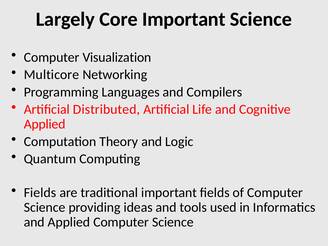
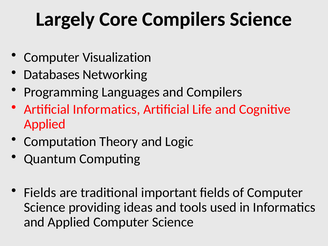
Core Important: Important -> Compilers (184, 19)
Multicore: Multicore -> Databases (52, 75)
Artificial Distributed: Distributed -> Informatics (107, 109)
